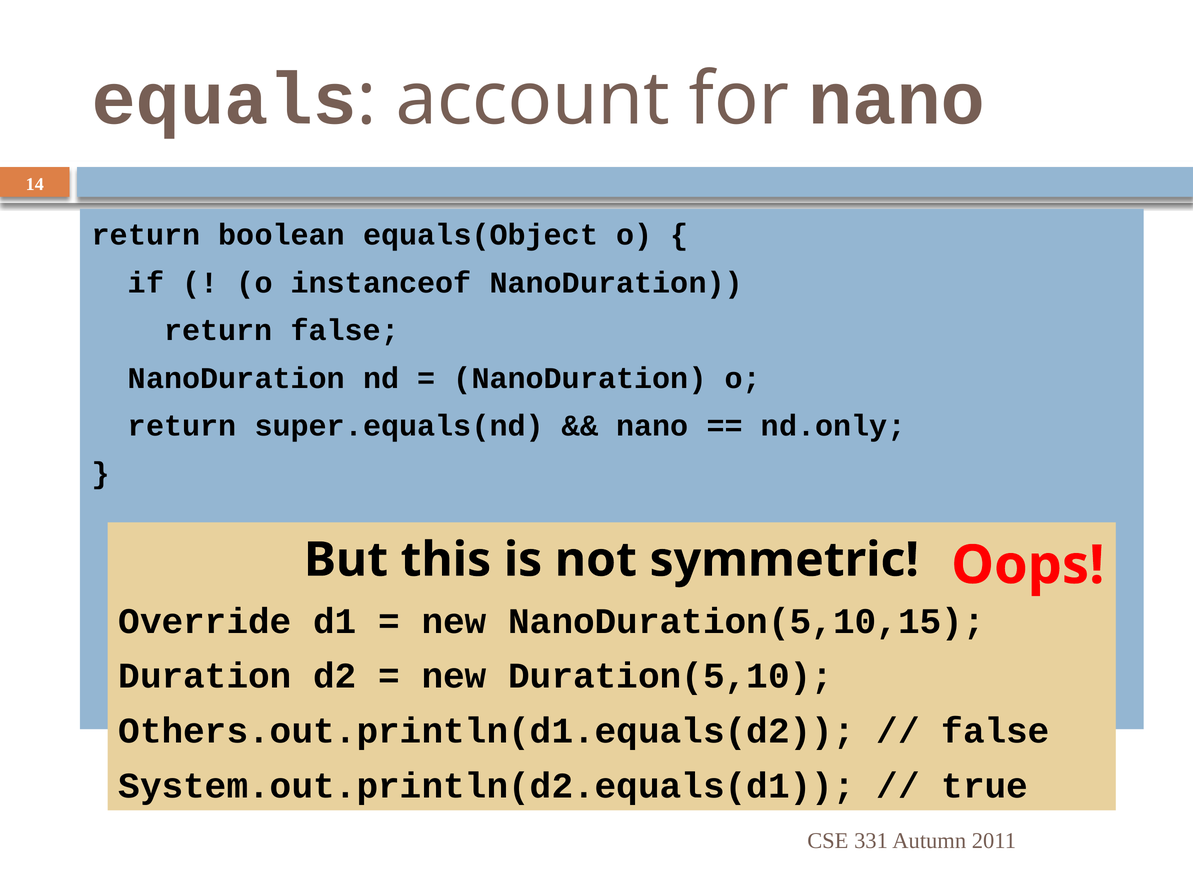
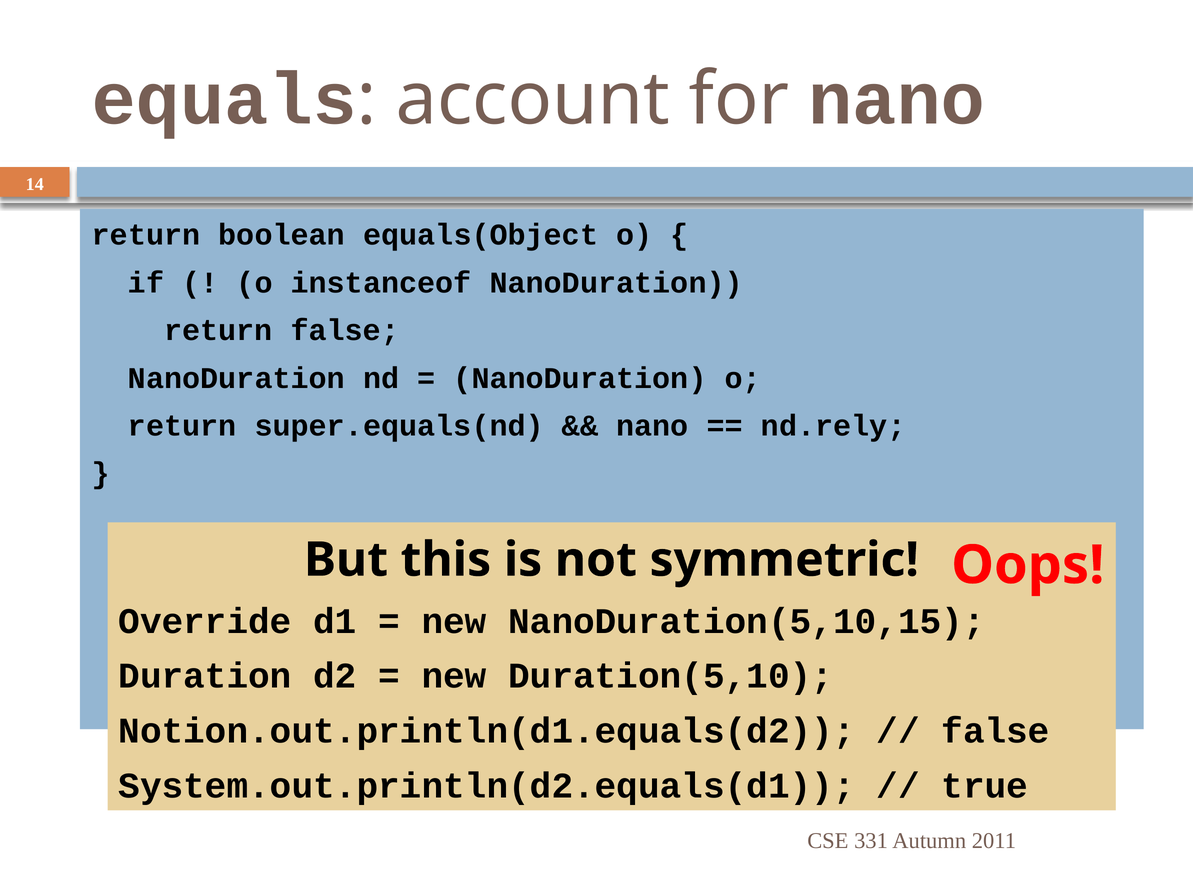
nd.only: nd.only -> nd.rely (833, 426)
Others.out.println(d1.equals(d2: Others.out.println(d1.equals(d2 -> Notion.out.println(d1.equals(d2 (487, 731)
